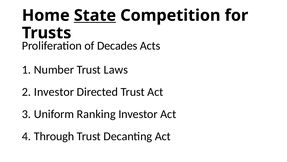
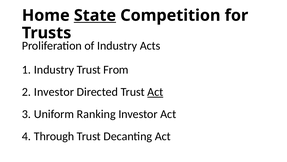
of Decades: Decades -> Industry (117, 46)
Number: Number -> Industry (54, 70)
Laws: Laws -> From (116, 70)
Act underline: none -> present (155, 92)
